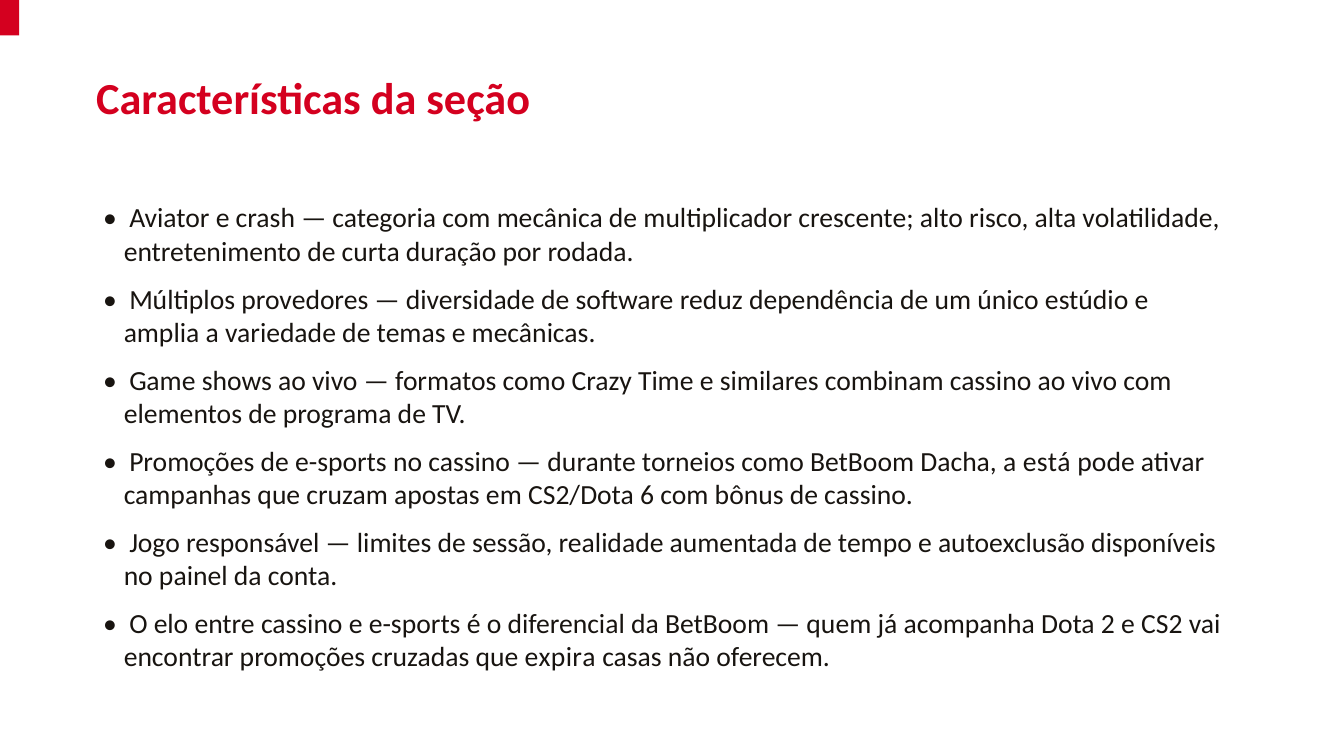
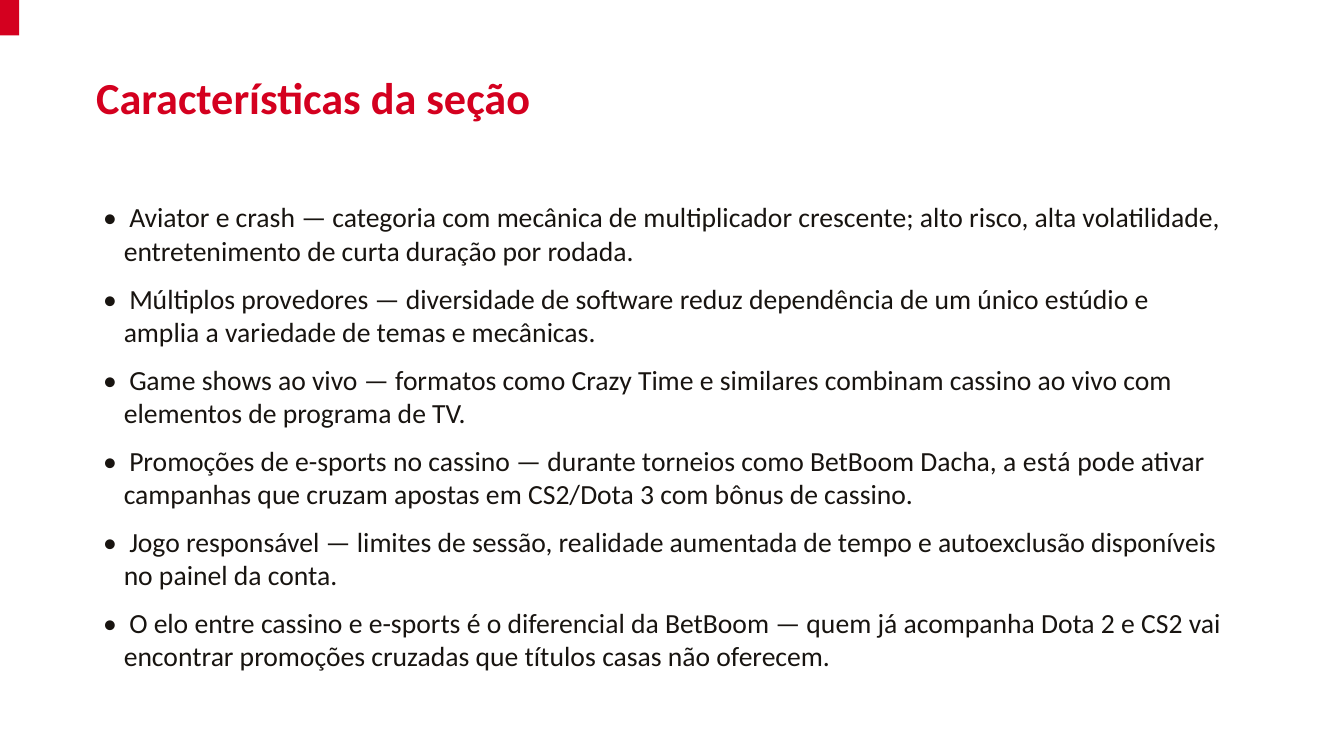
6: 6 -> 3 (647, 495)
expira: expira -> títulos (560, 657)
